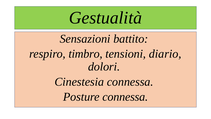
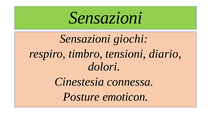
Gestualità: Gestualità -> Sensazioni (106, 18)
battito: battito -> giochi (131, 39)
Posture connessa: connessa -> emoticon (125, 97)
